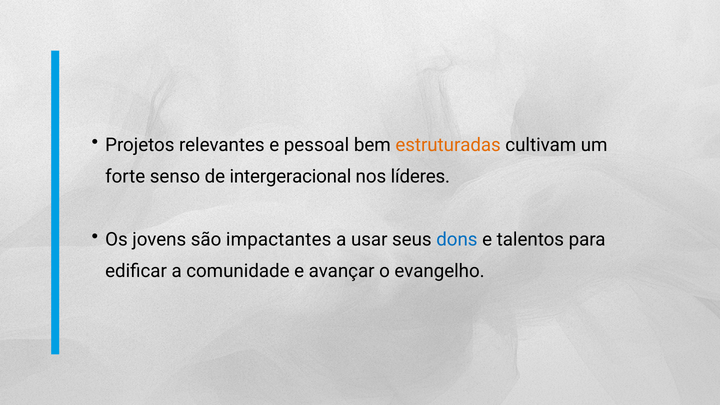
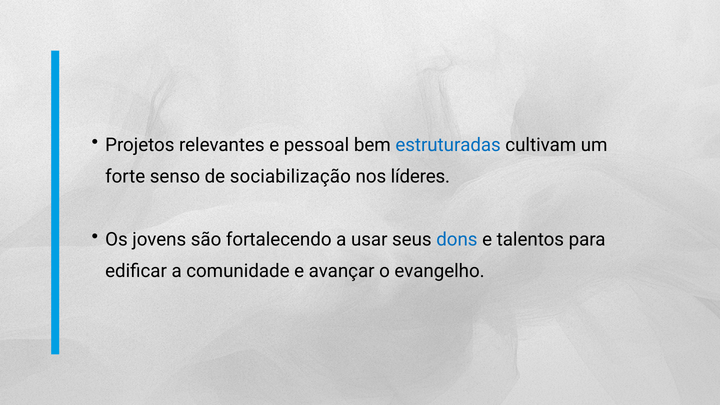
estruturadas colour: orange -> blue (448, 145)
intergeracional: intergeracional -> sociabilização (290, 177)
impactantes: impactantes -> fortalecendo (279, 240)
